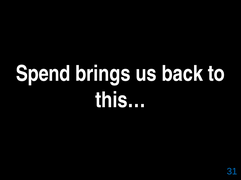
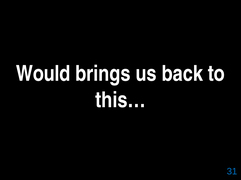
Spend: Spend -> Would (43, 74)
